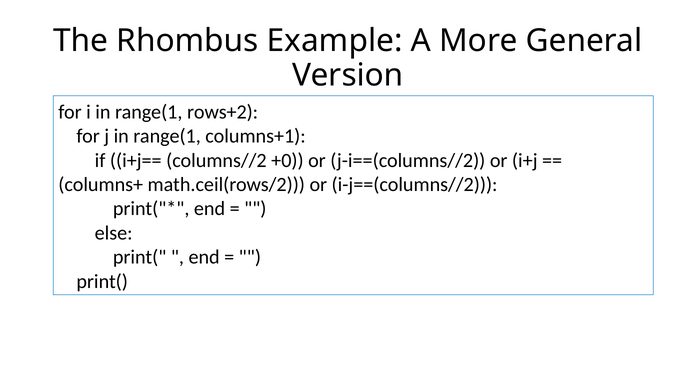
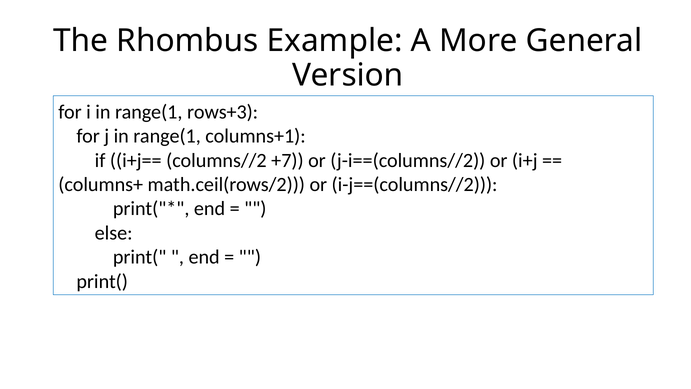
rows+2: rows+2 -> rows+3 (223, 112)
+0: +0 -> +7 (287, 160)
